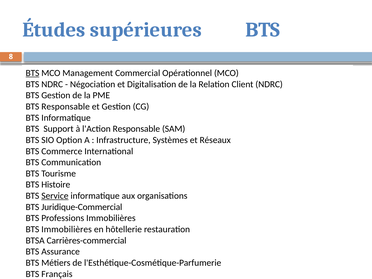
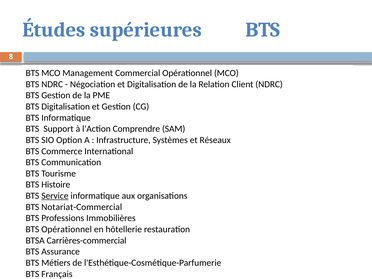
BTS underline: present -> none (33, 73)
BTS Responsable: Responsable -> Digitalisation (66, 107)
l'Action Responsable: Responsable -> Comprendre (136, 129)
Juridique-Commercial: Juridique-Commercial -> Notariat-Commercial (82, 207)
BTS Immobilières: Immobilières -> Opérationnel (67, 229)
